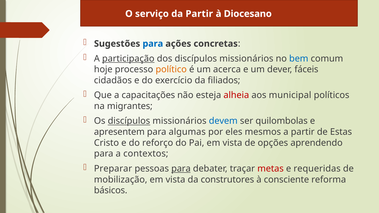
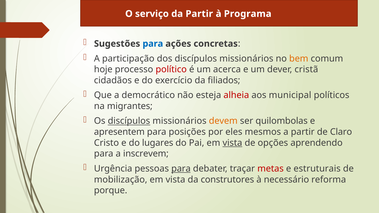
Diocesano: Diocesano -> Programa (248, 14)
participação underline: present -> none (128, 59)
bem colour: blue -> orange (299, 59)
político colour: orange -> red (171, 70)
fáceis: fáceis -> cristã (306, 70)
capacitações: capacitações -> democrático (148, 95)
devem colour: blue -> orange (223, 121)
algumas: algumas -> posições (187, 132)
Estas: Estas -> Claro (341, 132)
reforço: reforço -> lugares (158, 143)
vista underline: none -> present (232, 143)
contextos: contextos -> inscrevem (146, 154)
Preparar: Preparar -> Urgência (113, 169)
requeridas: requeridas -> estruturais (317, 169)
consciente: consciente -> necessário (286, 180)
básicos: básicos -> porque (111, 191)
